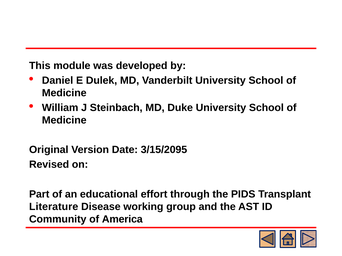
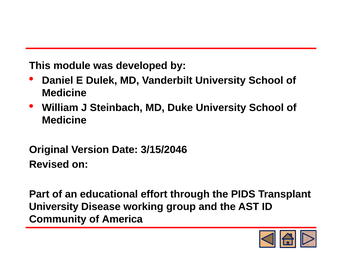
3/15/2095: 3/15/2095 -> 3/15/2046 (164, 150)
Literature: Literature -> University (54, 207)
